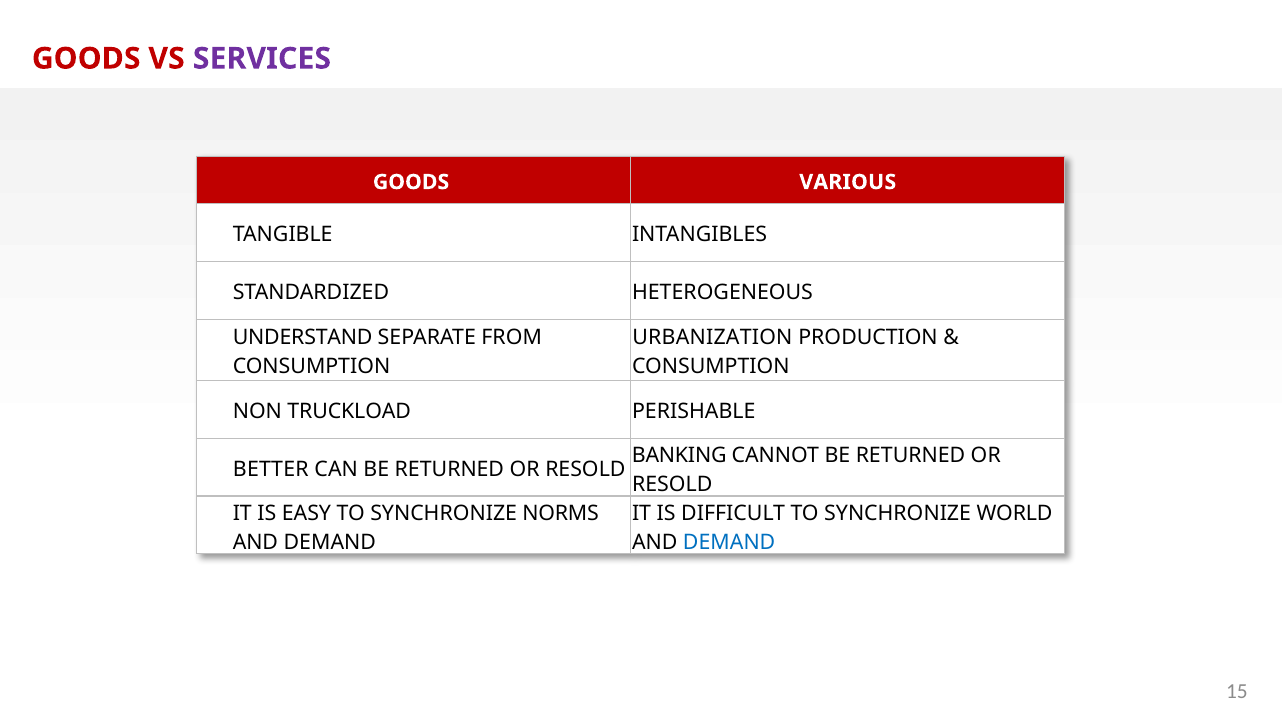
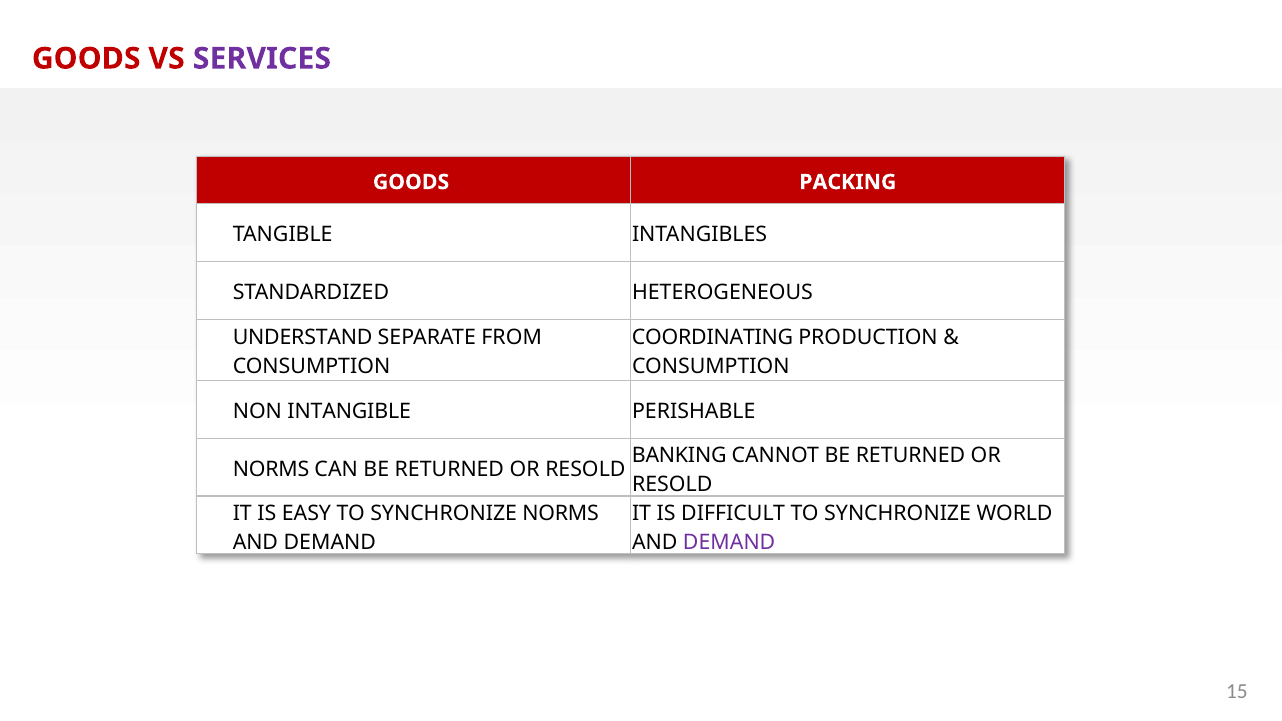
VARIOUS: VARIOUS -> PACKING (848, 182)
URBANIZATION: URBANIZATION -> COORDINATING (713, 337)
TRUCKLOAD: TRUCKLOAD -> INTANGIBLE (349, 411)
BETTER: BETTER -> NORMS (271, 469)
DEMAND colour: blue -> purple (729, 542)
